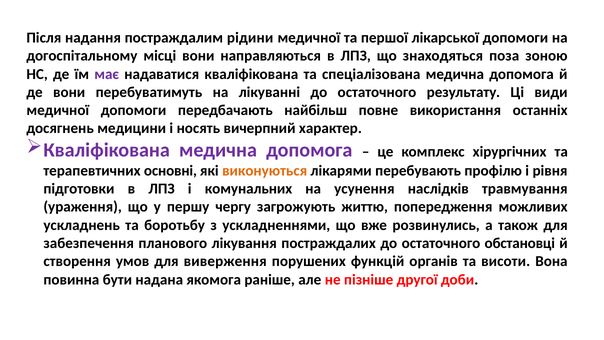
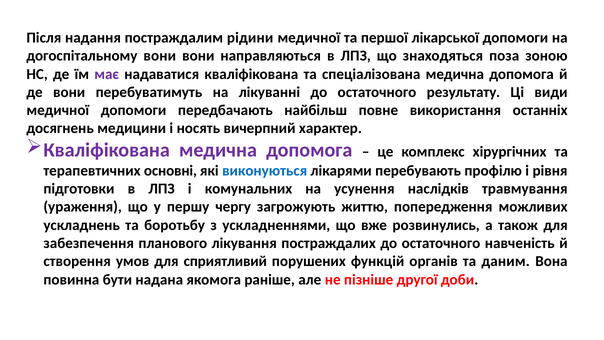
догоспітальному місці: місці -> вони (160, 56)
виконуються colour: orange -> blue (265, 171)
обстановці: обстановці -> навченість (520, 243)
виверження: виверження -> сприятливий (225, 261)
висоти: висоти -> даним (506, 261)
